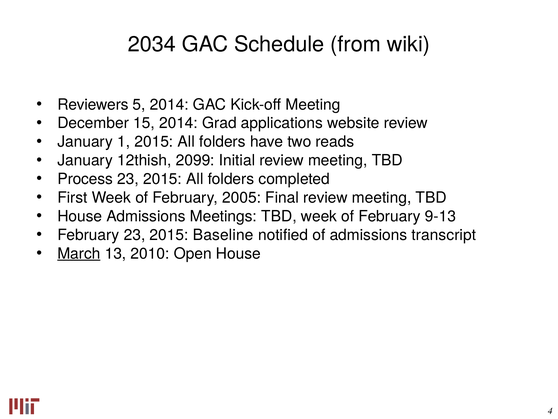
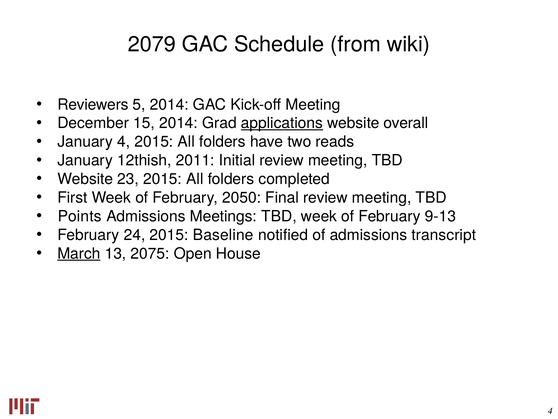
2034: 2034 -> 2079 (152, 44)
applications underline: none -> present (282, 123)
website review: review -> overall (406, 123)
January 1: 1 -> 4 (124, 142)
2099: 2099 -> 2011 (195, 160)
Process: Process -> Website (85, 179)
2005: 2005 -> 2050 (242, 197)
House: House -> Points (80, 216)
February 23: 23 -> 24 (135, 235)
2010: 2010 -> 2075 (150, 253)
